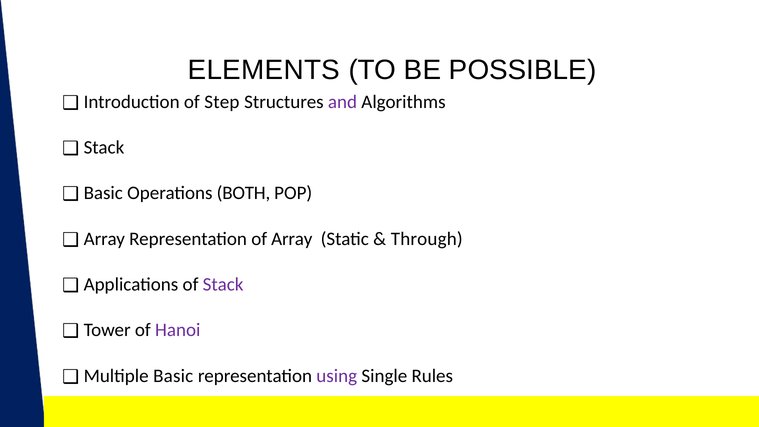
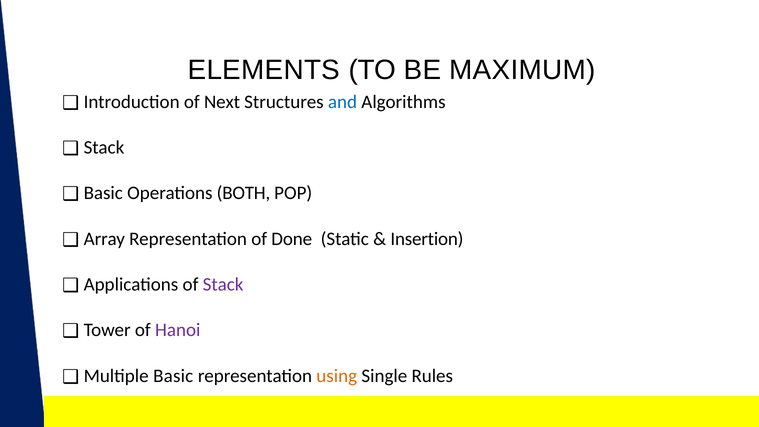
POSSIBLE: POSSIBLE -> MAXIMUM (522, 70)
Step: Step -> Next (222, 102)
and colour: purple -> blue (342, 102)
Array: Array -> Done (292, 239)
Through: Through -> Insertion (427, 239)
using colour: purple -> orange (337, 376)
